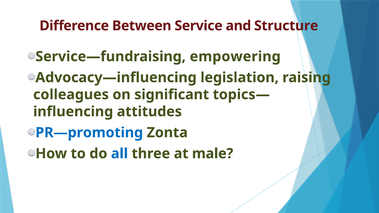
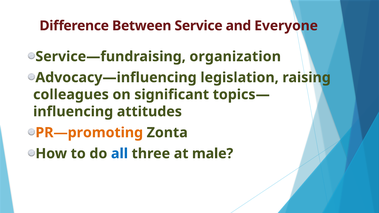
Structure: Structure -> Everyone (286, 26)
empowering: empowering -> organization (235, 57)
PR—promoting colour: blue -> orange (89, 133)
